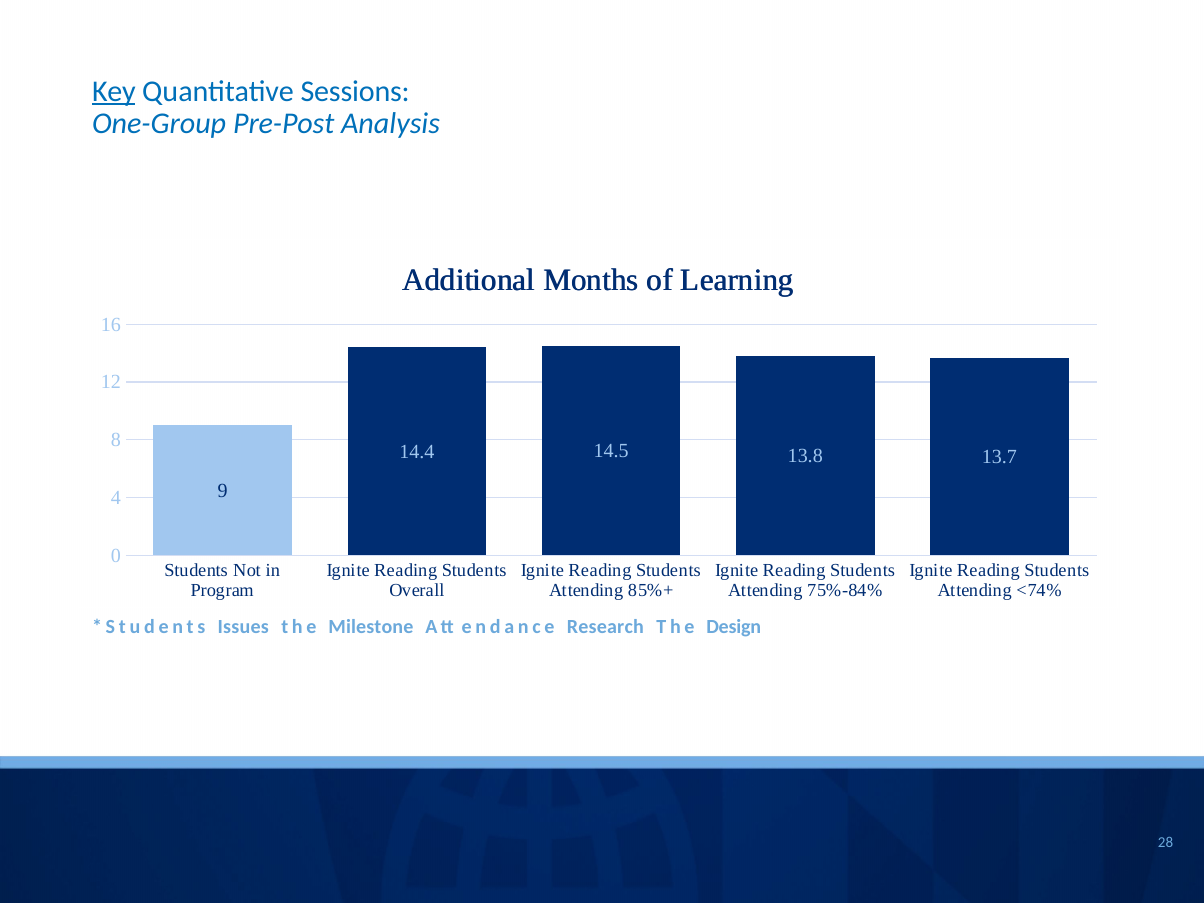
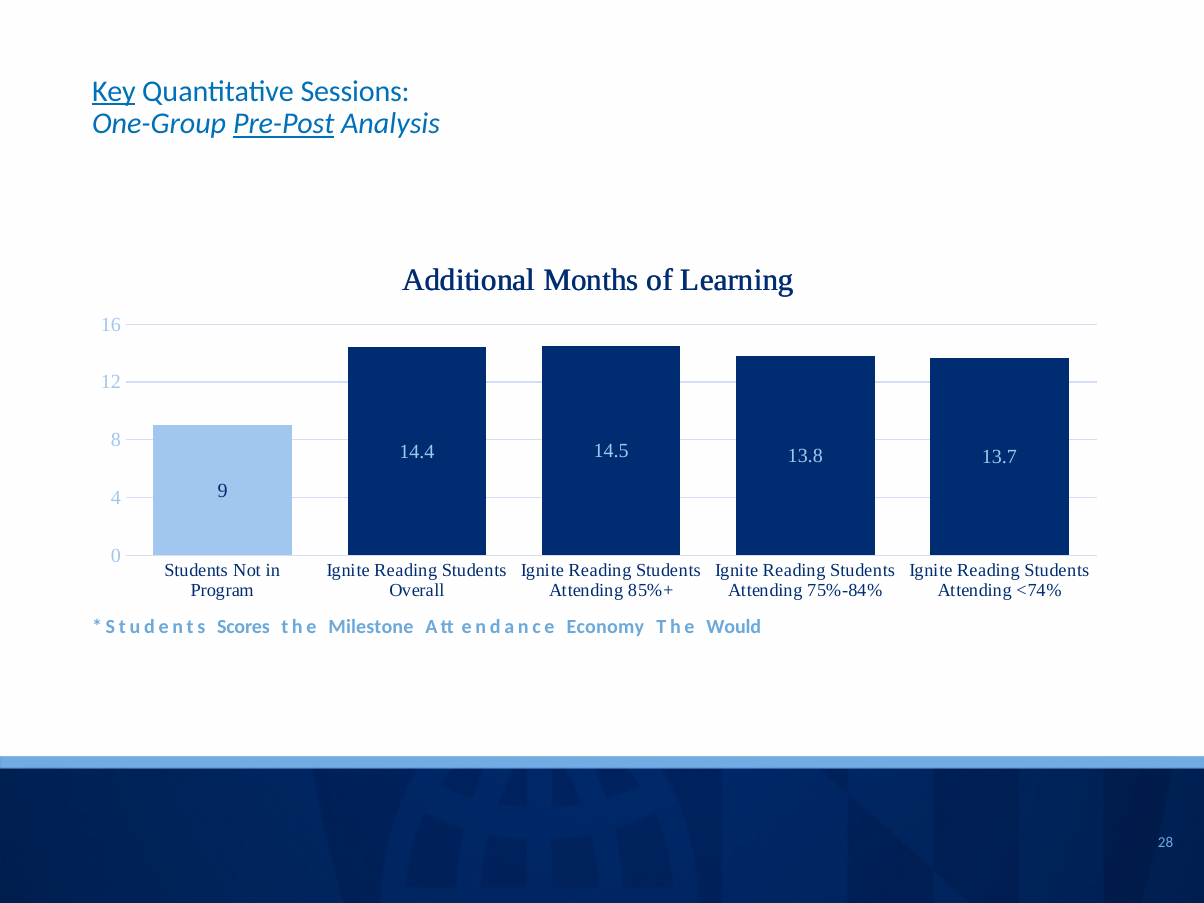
Pre-Post underline: none -> present (284, 124)
Issues: Issues -> Scores (243, 627)
Research: Research -> Economy (605, 627)
Design: Design -> Would (734, 627)
